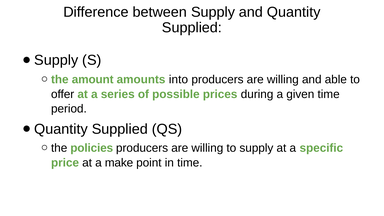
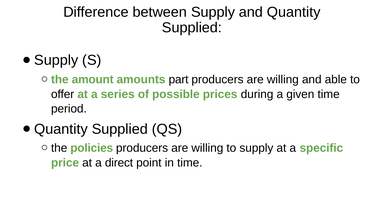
into: into -> part (179, 80)
make: make -> direct (119, 163)
